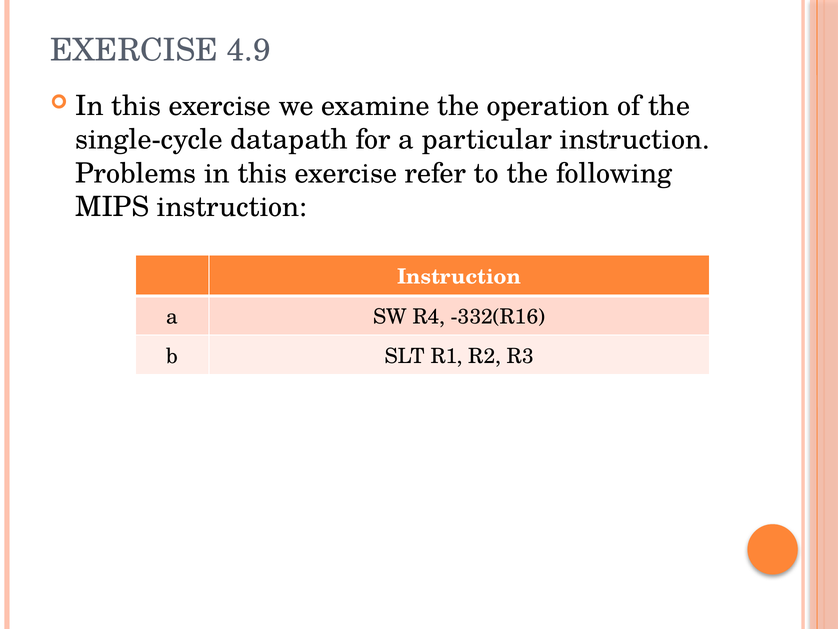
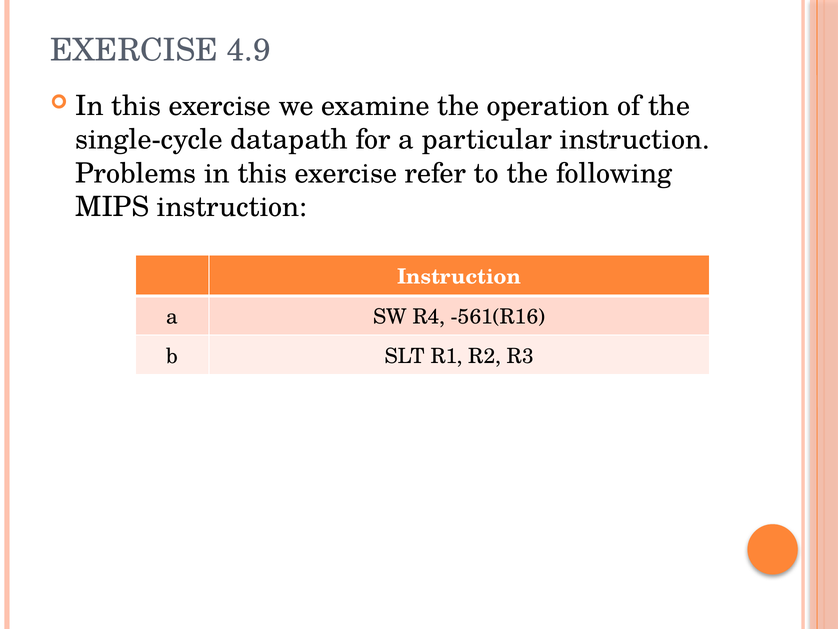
-332(R16: -332(R16 -> -561(R16 (498, 317)
